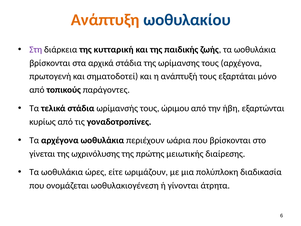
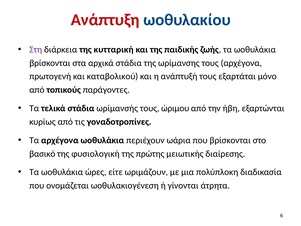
Ανάπτυξη colour: orange -> red (105, 20)
σηματοδοτεί: σηματοδοτεί -> καταβολικού (112, 76)
γίνεται: γίνεται -> βασικό (42, 154)
ωχρινόλυσης: ωχρινόλυσης -> φυσιολογική (95, 154)
